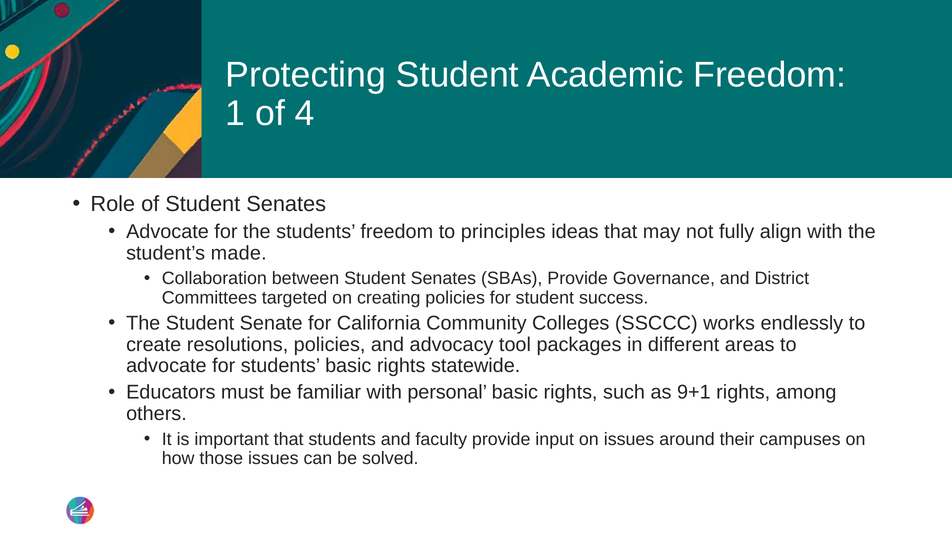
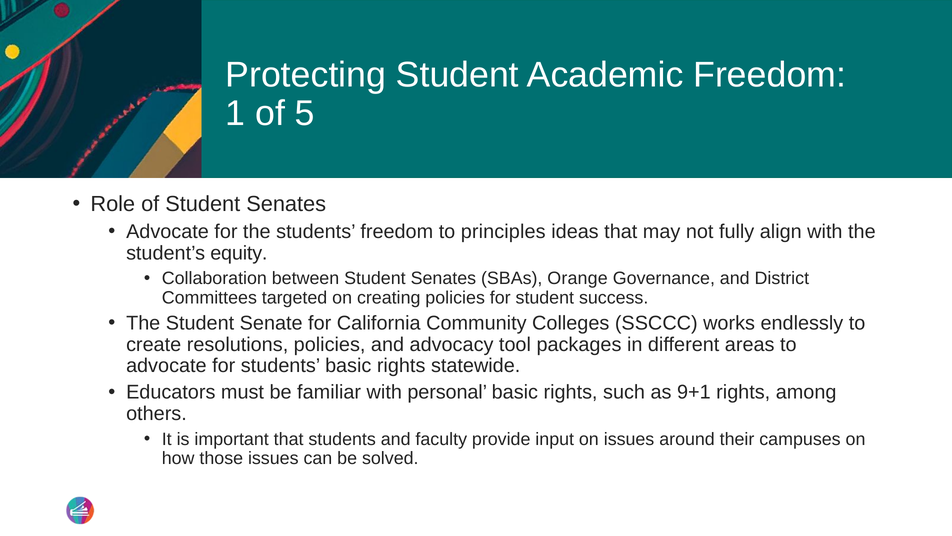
4: 4 -> 5 (305, 113)
made: made -> equity (239, 253)
SBAs Provide: Provide -> Orange (578, 278)
